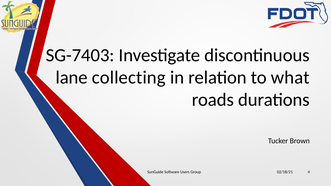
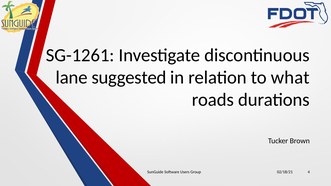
SG-7403: SG-7403 -> SG-1261 (80, 55)
collecting: collecting -> suggested (129, 78)
